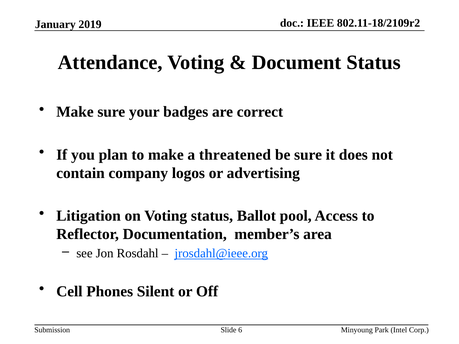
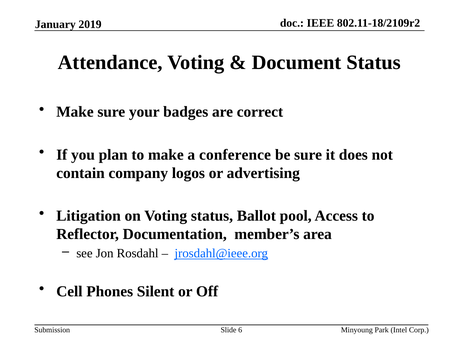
threatened: threatened -> conference (235, 155)
